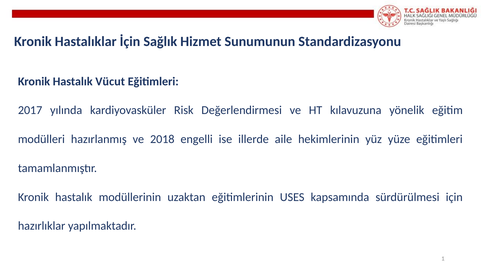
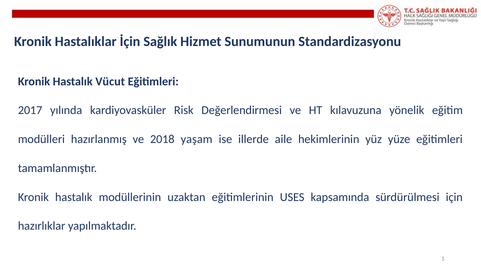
engelli: engelli -> yaşam (197, 139)
